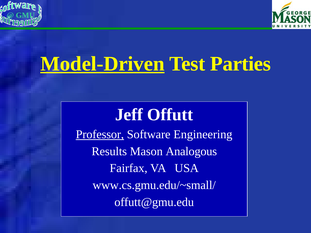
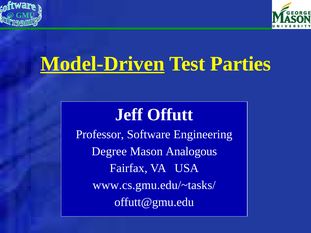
Professor underline: present -> none (100, 134)
Results: Results -> Degree (109, 151)
www.cs.gmu.edu/~small/: www.cs.gmu.edu/~small/ -> www.cs.gmu.edu/~tasks/ (154, 185)
